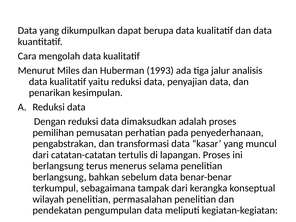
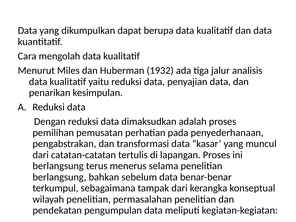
1993: 1993 -> 1932 (160, 71)
